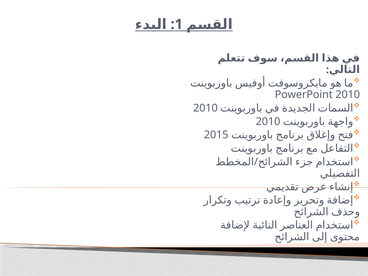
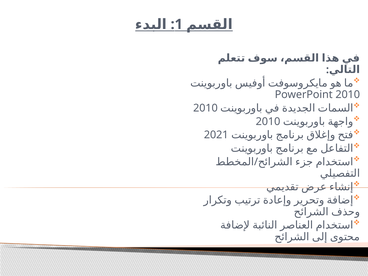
2015: 2015 -> 2021 (216, 135)
